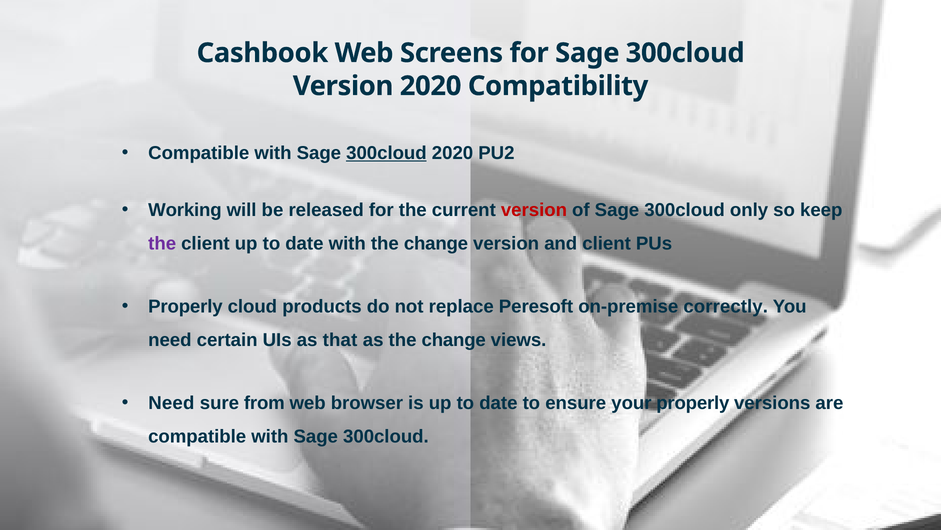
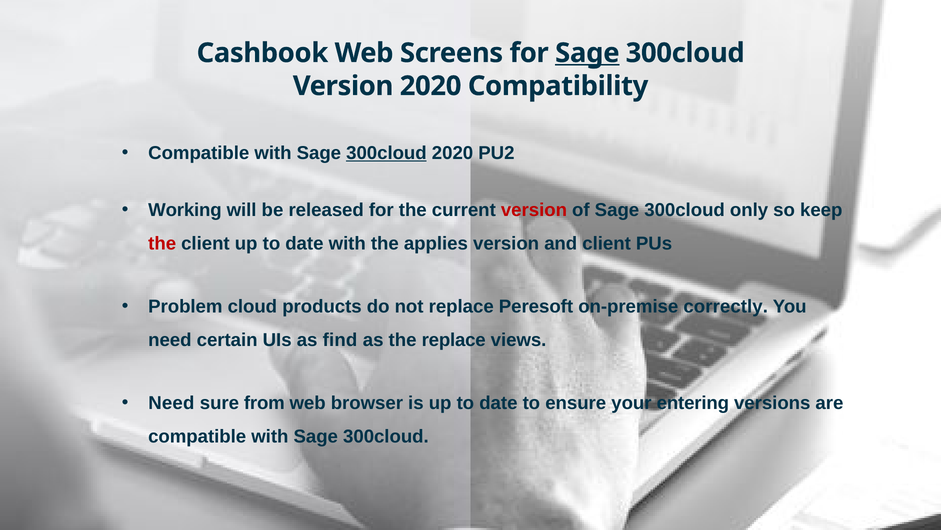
Sage underline: none -> present (587, 53)
the colour: purple -> red (162, 243)
with the change: change -> applies (436, 243)
Properly: Properly -> Problem (185, 306)
that: that -> find (340, 340)
as the change: change -> replace (454, 340)
your properly: properly -> entering (693, 403)
